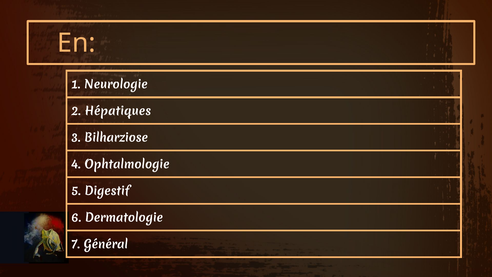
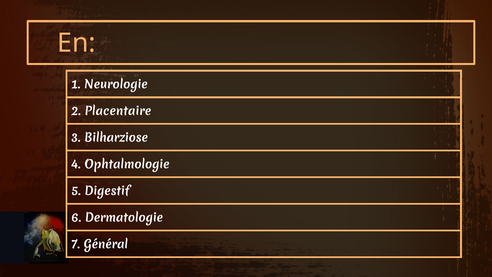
Hépatiques: Hépatiques -> Placentaire (118, 111)
